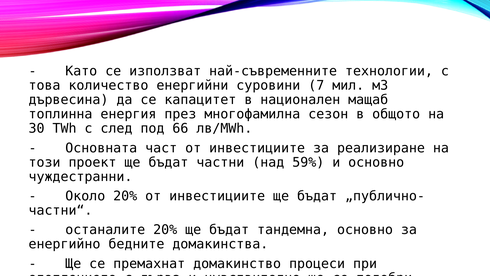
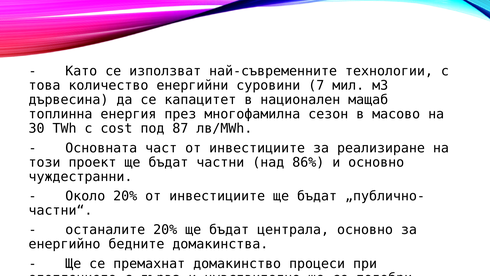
общото: общото -> масово (396, 114)
след: след -> cost (116, 128)
66: 66 -> 87 (180, 128)
59%: 59% -> 86% (308, 162)
тандемна: тандемна -> централа (293, 230)
